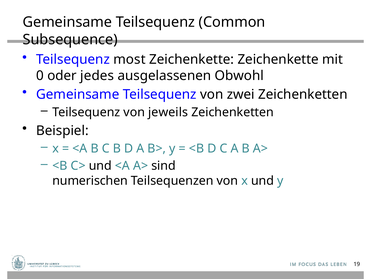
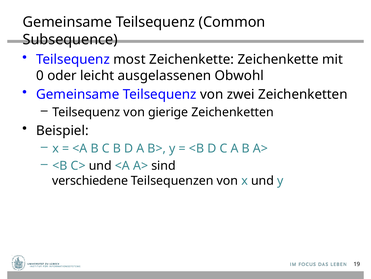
jedes: jedes -> leicht (97, 75)
jeweils: jeweils -> gierige (168, 112)
numerischen: numerischen -> verschiedene (90, 180)
